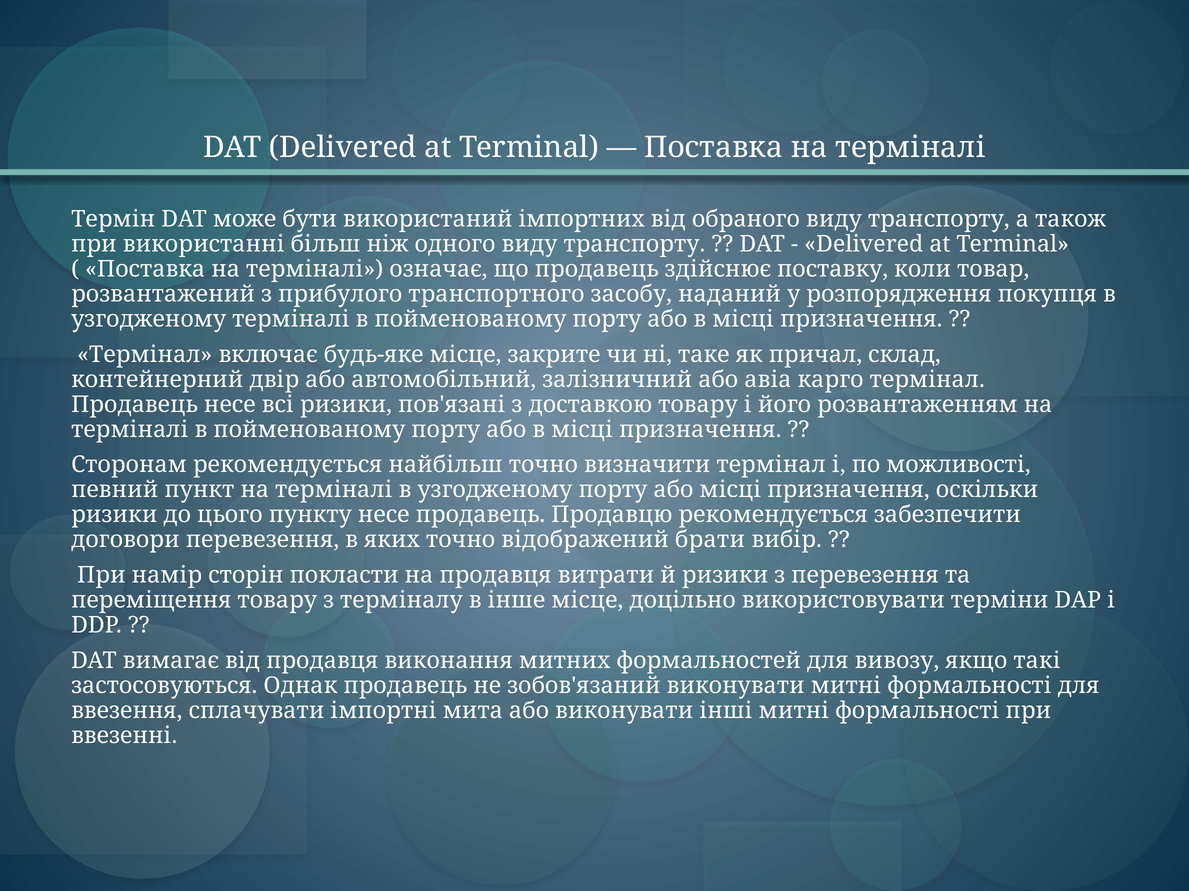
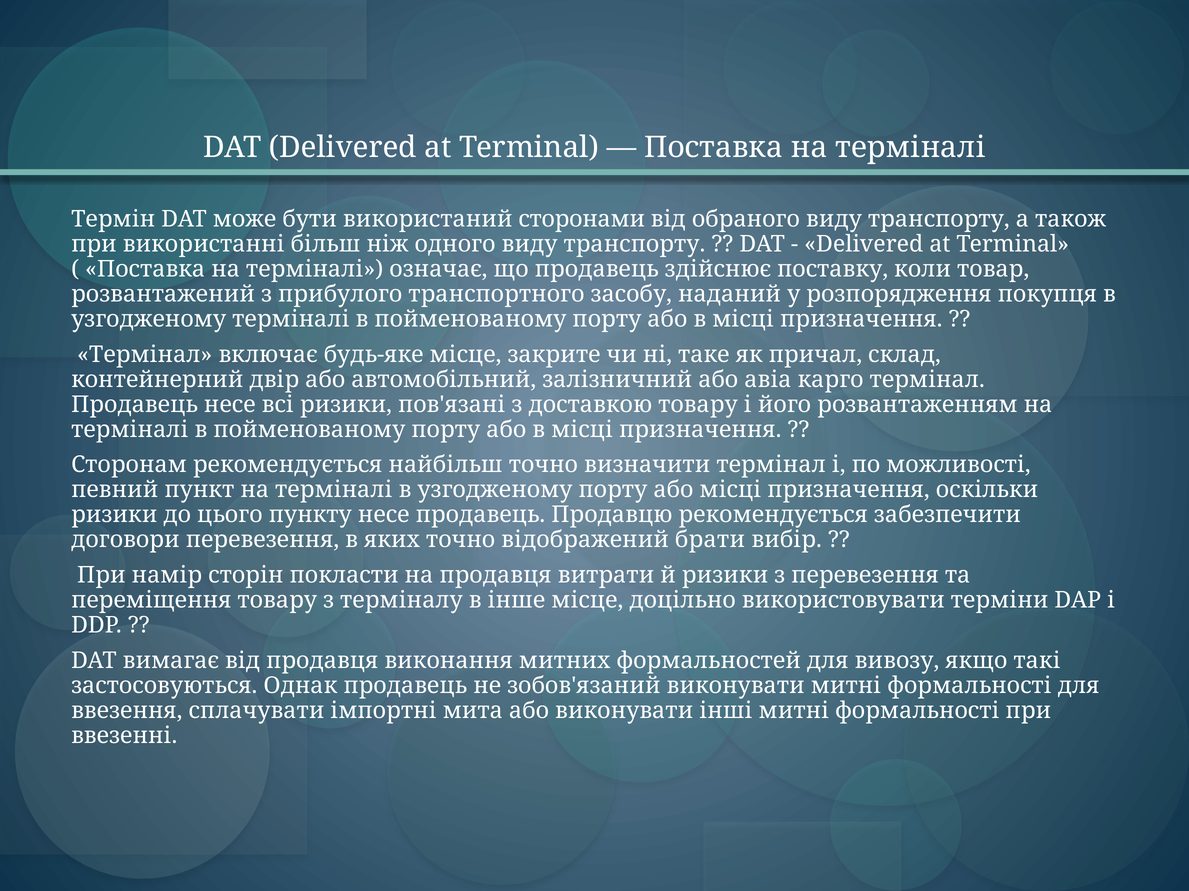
імпортних: імпортних -> сторонами (582, 219)
